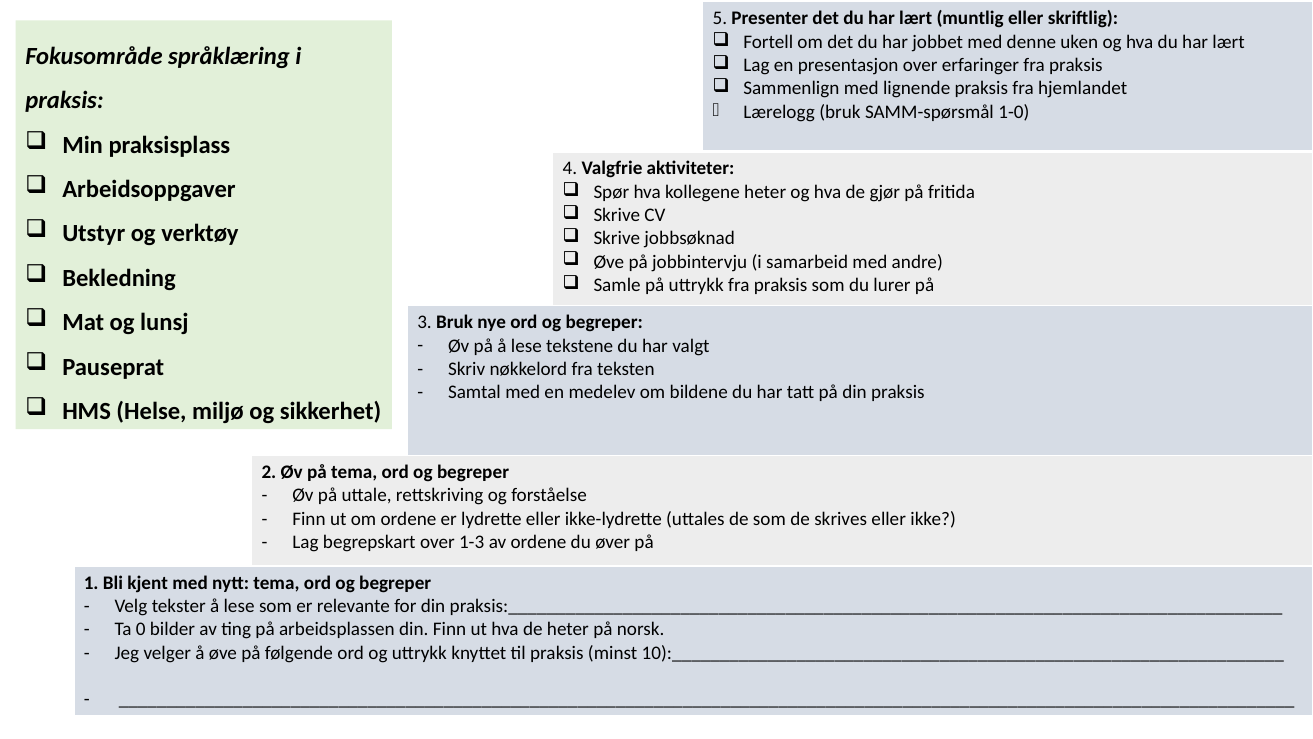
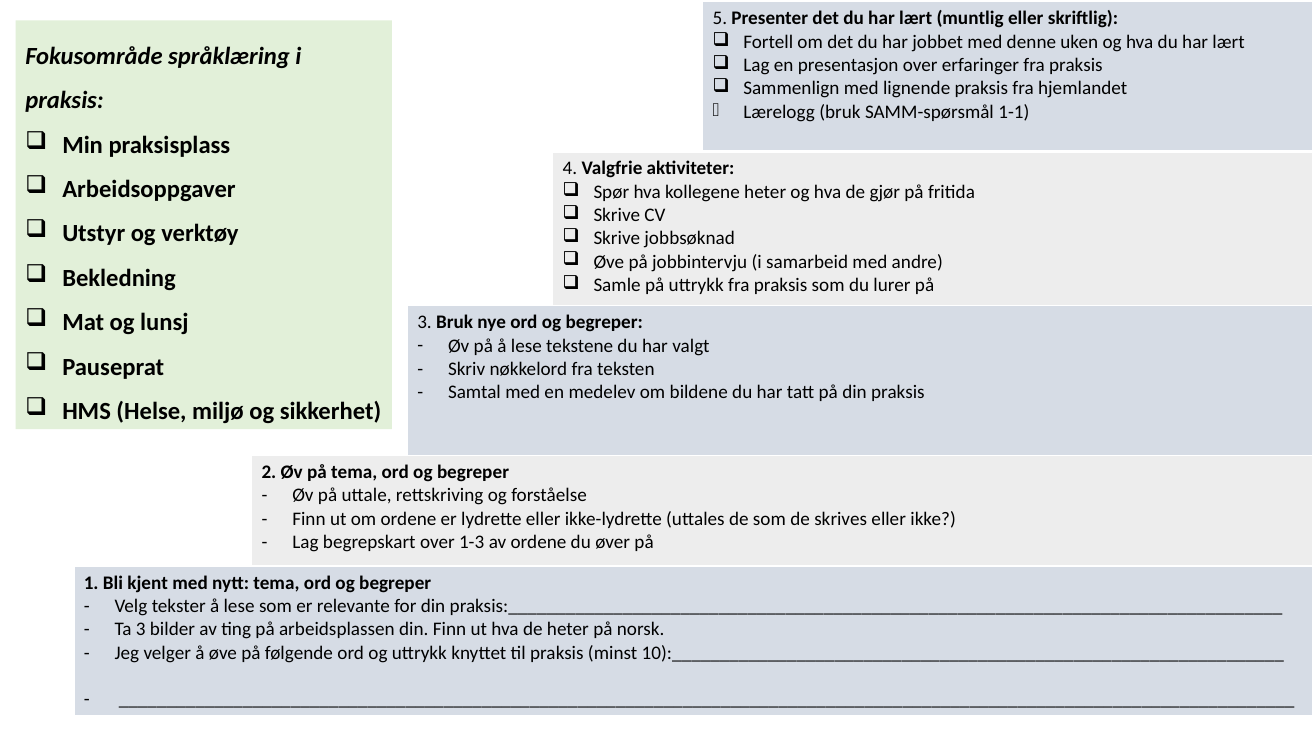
1-0: 1-0 -> 1-1 (1014, 112)
Ta 0: 0 -> 3 (141, 629)
